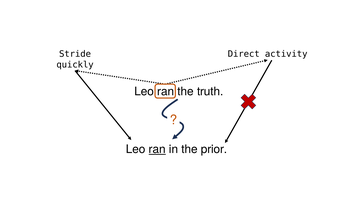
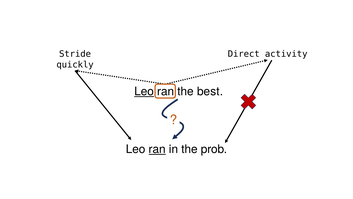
Leo underline: none -> present (144, 91)
truth: truth -> best (210, 91)
prior: prior -> prob (214, 149)
